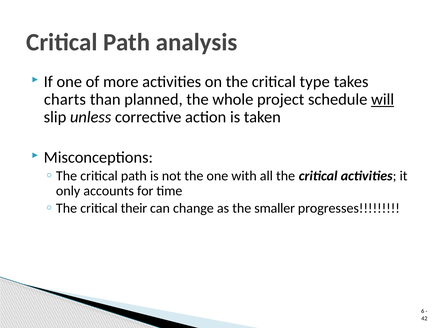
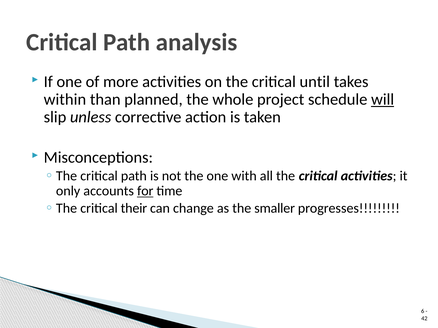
type: type -> until (315, 82)
charts: charts -> within (65, 100)
for underline: none -> present (145, 191)
